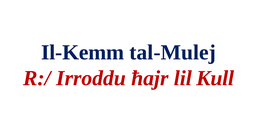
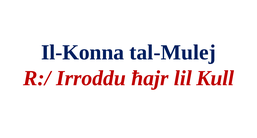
Il-Kemm: Il-Kemm -> Il-Konna (83, 53)
